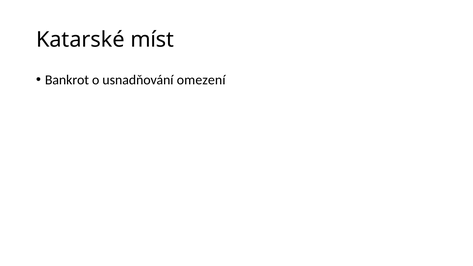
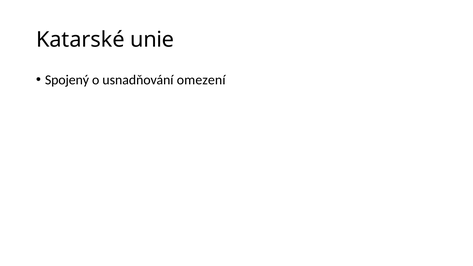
míst: míst -> unie (152, 40)
Bankrot: Bankrot -> Spojený (67, 80)
